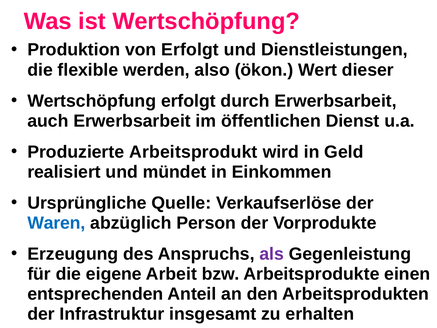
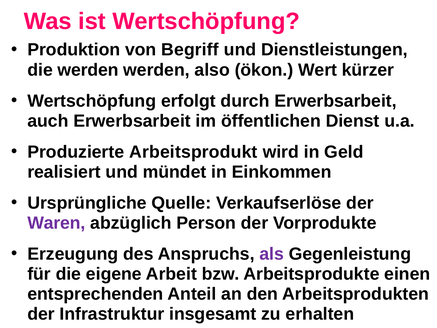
von Erfolgt: Erfolgt -> Begriff (190, 50)
die flexible: flexible -> werden (88, 70)
dieser: dieser -> kürzer (368, 70)
Waren colour: blue -> purple (56, 223)
